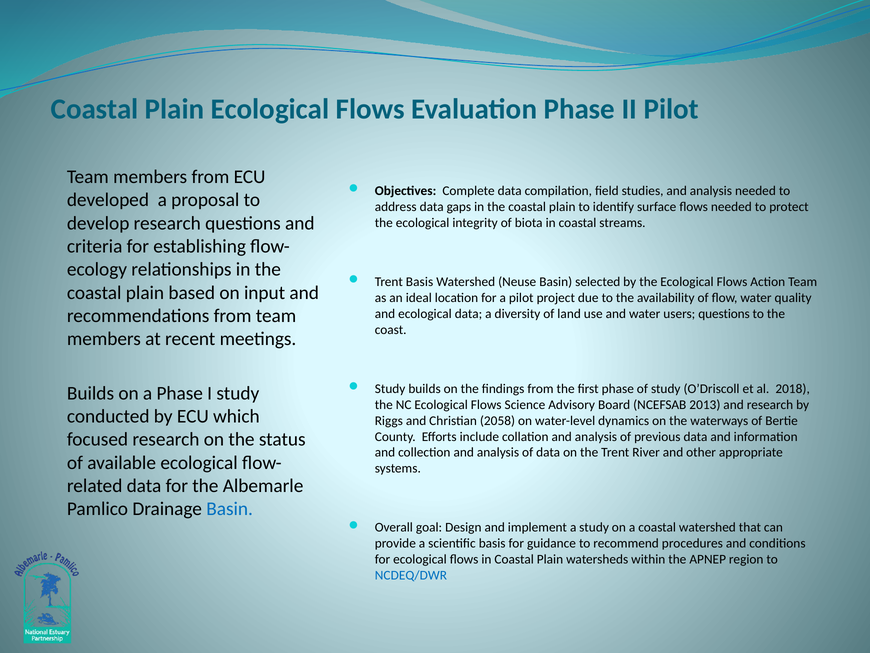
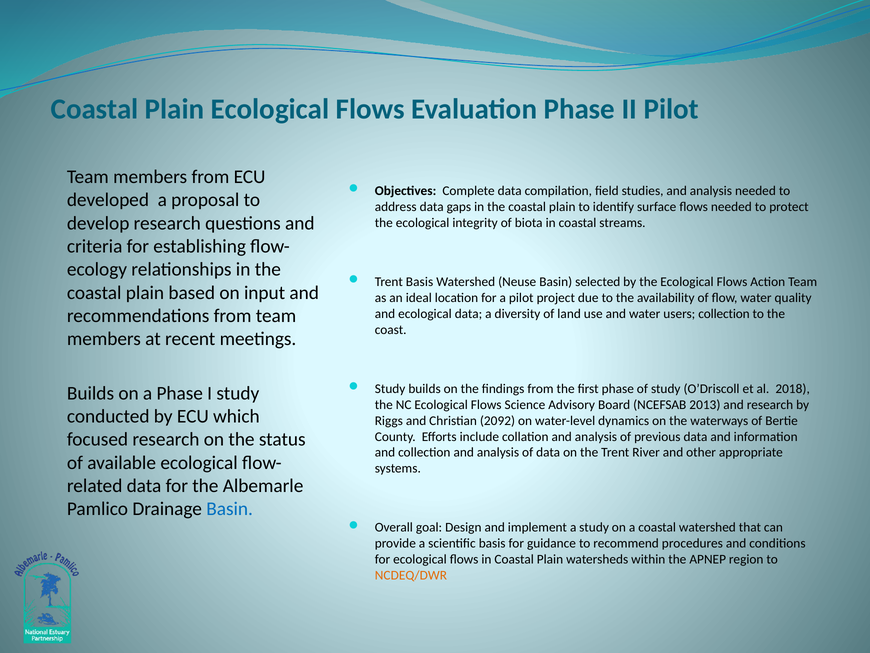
users questions: questions -> collection (724, 313)
2058: 2058 -> 2092 (497, 420)
NCDEQ/DWR colour: blue -> orange (411, 575)
